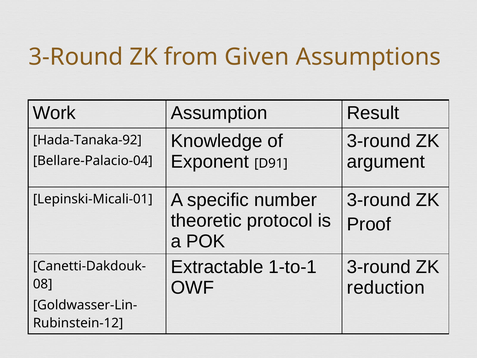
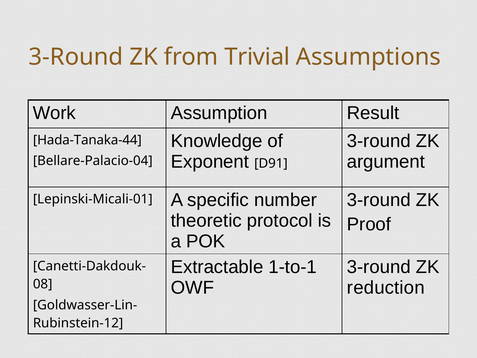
Given: Given -> Trivial (257, 57)
Hada-Tanaka-92: Hada-Tanaka-92 -> Hada-Tanaka-44 (87, 140)
